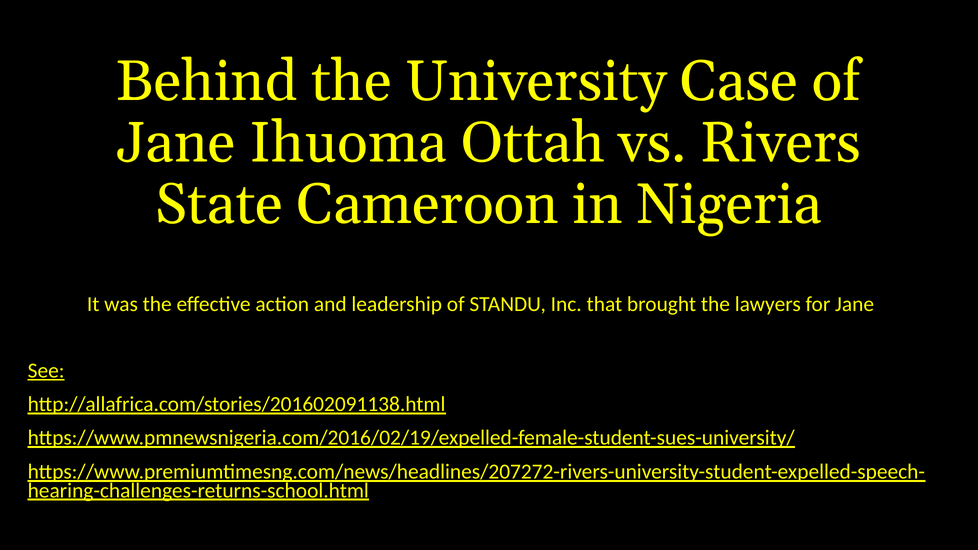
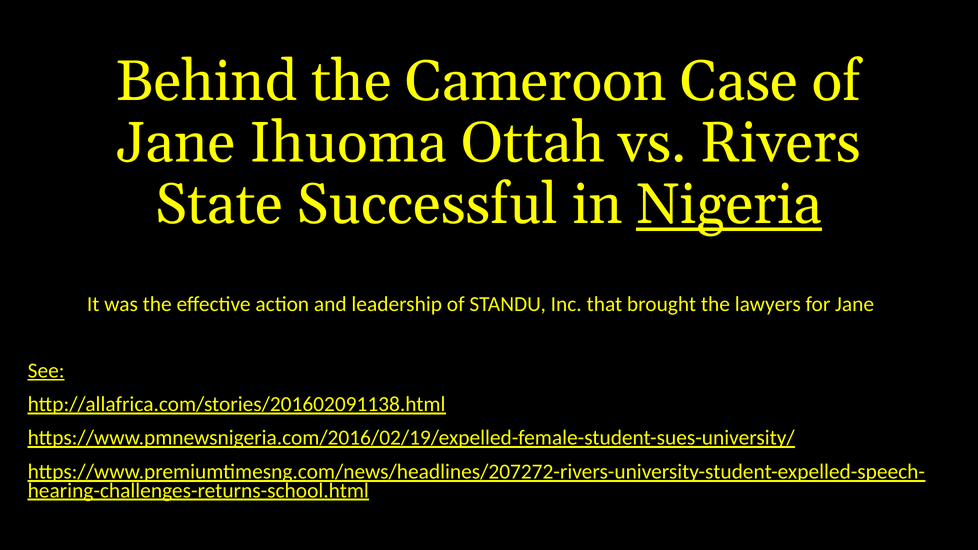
University: University -> Cameroon (536, 81)
Cameroon: Cameroon -> Successful (427, 205)
Nigeria underline: none -> present (729, 205)
